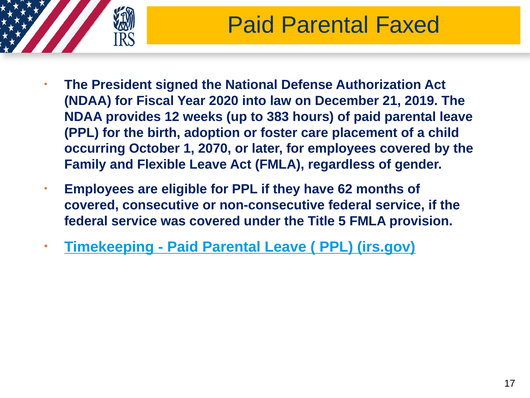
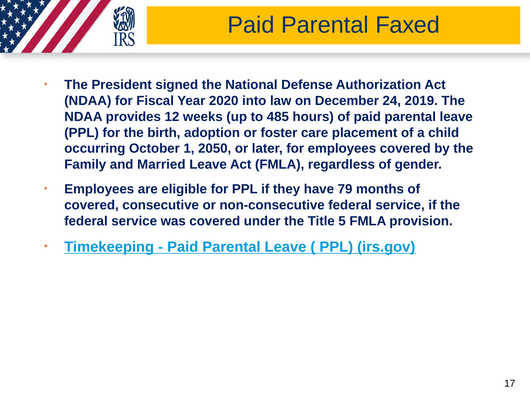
21: 21 -> 24 (392, 101)
383: 383 -> 485 (278, 117)
2070: 2070 -> 2050 (215, 148)
Flexible: Flexible -> Married (161, 164)
62: 62 -> 79 (345, 189)
